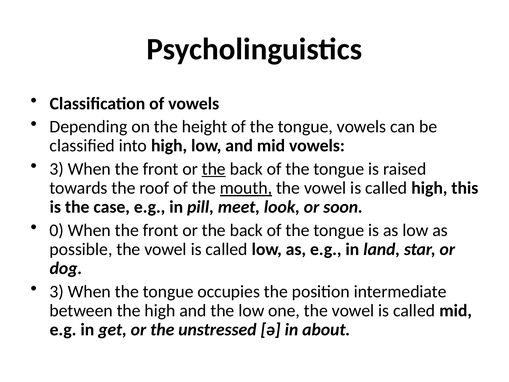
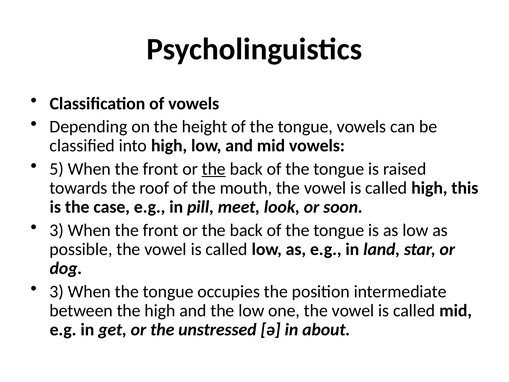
3: 3 -> 5 (57, 169)
mouth underline: present -> none (246, 188)
0: 0 -> 3 (57, 230)
